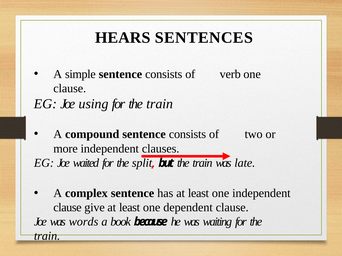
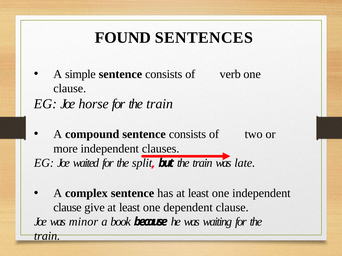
HEARS: HEARS -> FOUND (123, 38)
using: using -> horse (94, 104)
words: words -> minor (84, 222)
